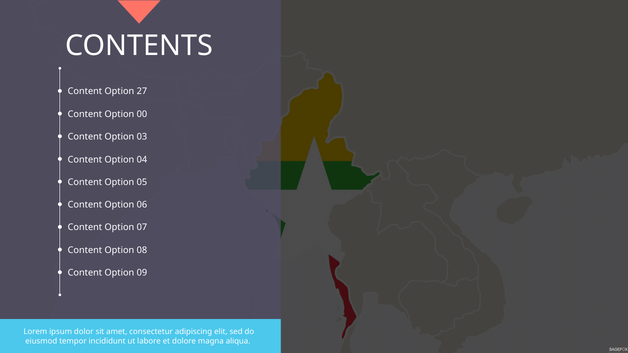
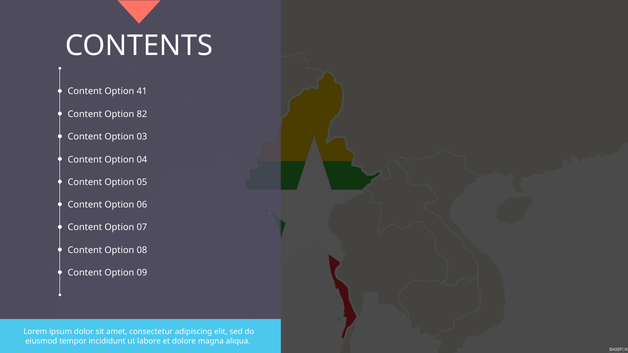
27: 27 -> 41 (142, 92)
00: 00 -> 82 (142, 114)
